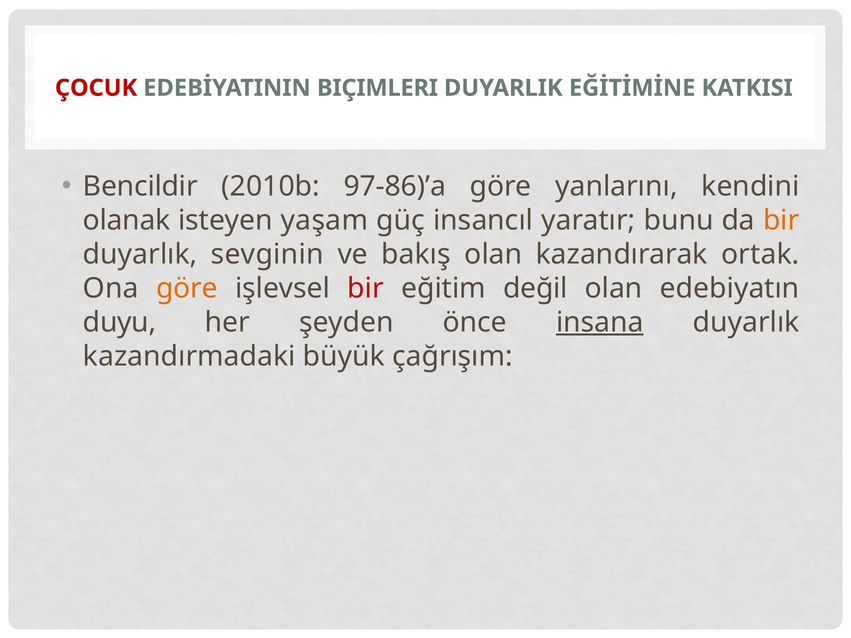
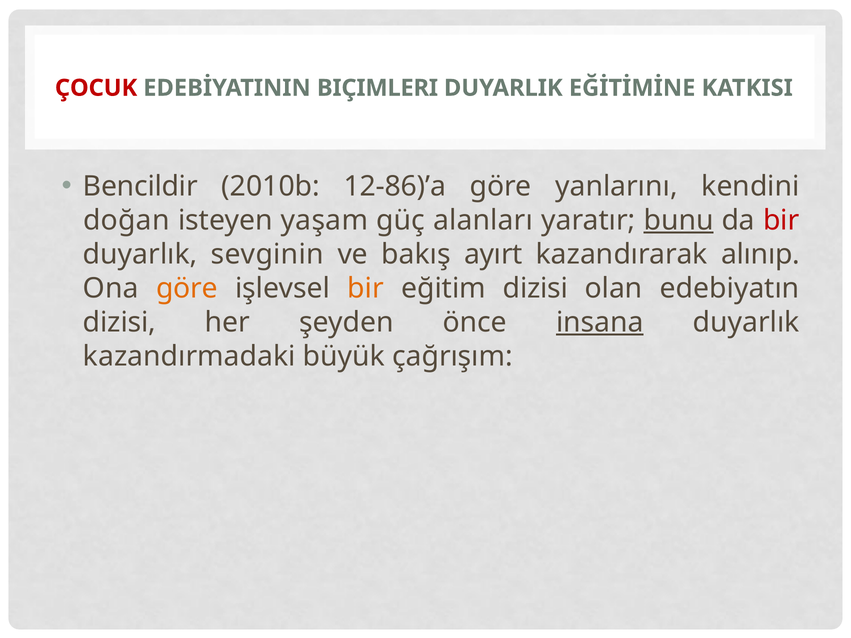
97-86)’a: 97-86)’a -> 12-86)’a (395, 186)
olanak: olanak -> doğan (126, 220)
insancıl: insancıl -> alanları (483, 220)
bunu underline: none -> present (679, 220)
bir colour: orange -> red (781, 220)
bakış olan: olan -> ayırt (493, 254)
ortak: ortak -> alınıp (760, 254)
bir colour: red -> orange (366, 288)
eğitim değil: değil -> dizisi (535, 288)
duyu: duyu -> dizisi (120, 323)
